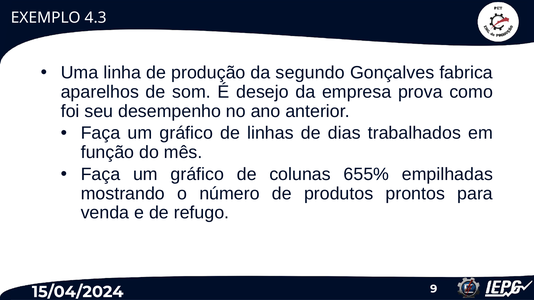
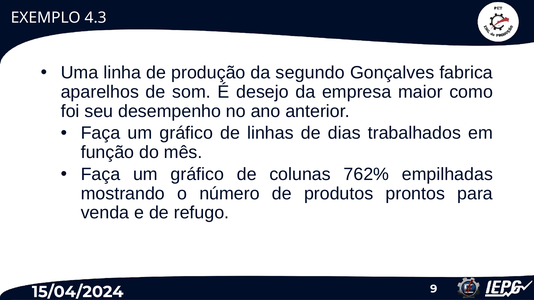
prova: prova -> maior (420, 92)
655%: 655% -> 762% (366, 175)
